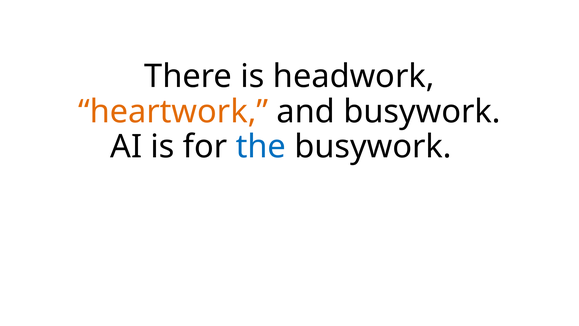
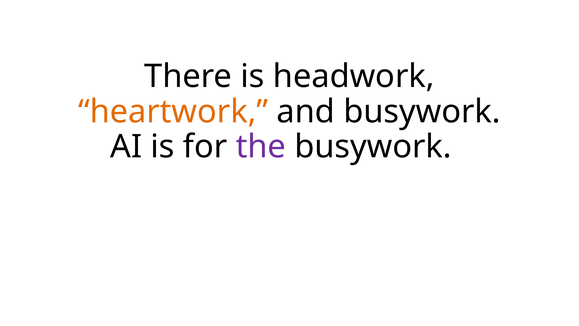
the colour: blue -> purple (261, 147)
